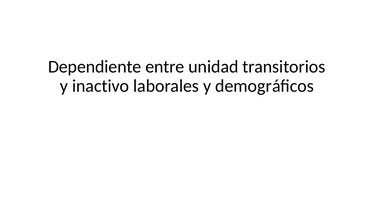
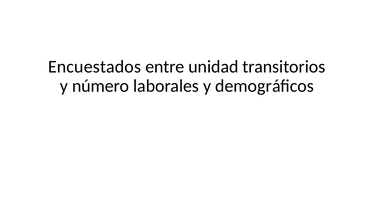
Dependiente: Dependiente -> Encuestados (95, 66)
inactivo: inactivo -> número (101, 86)
